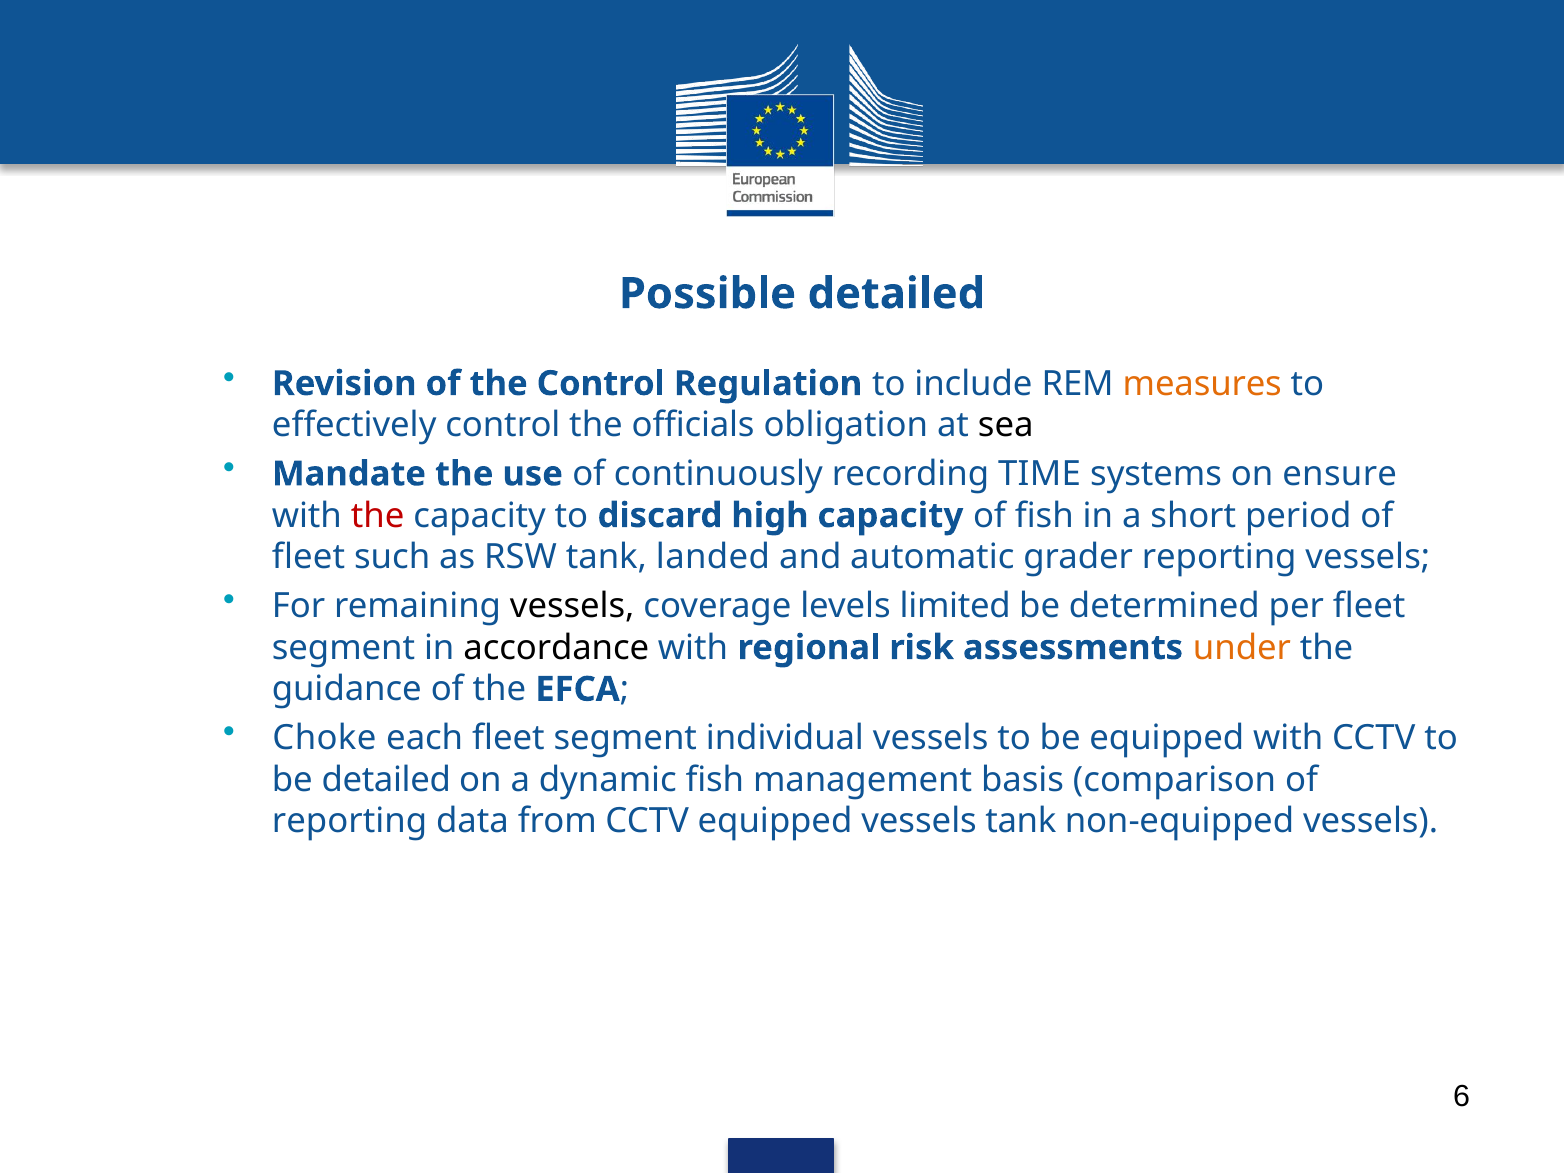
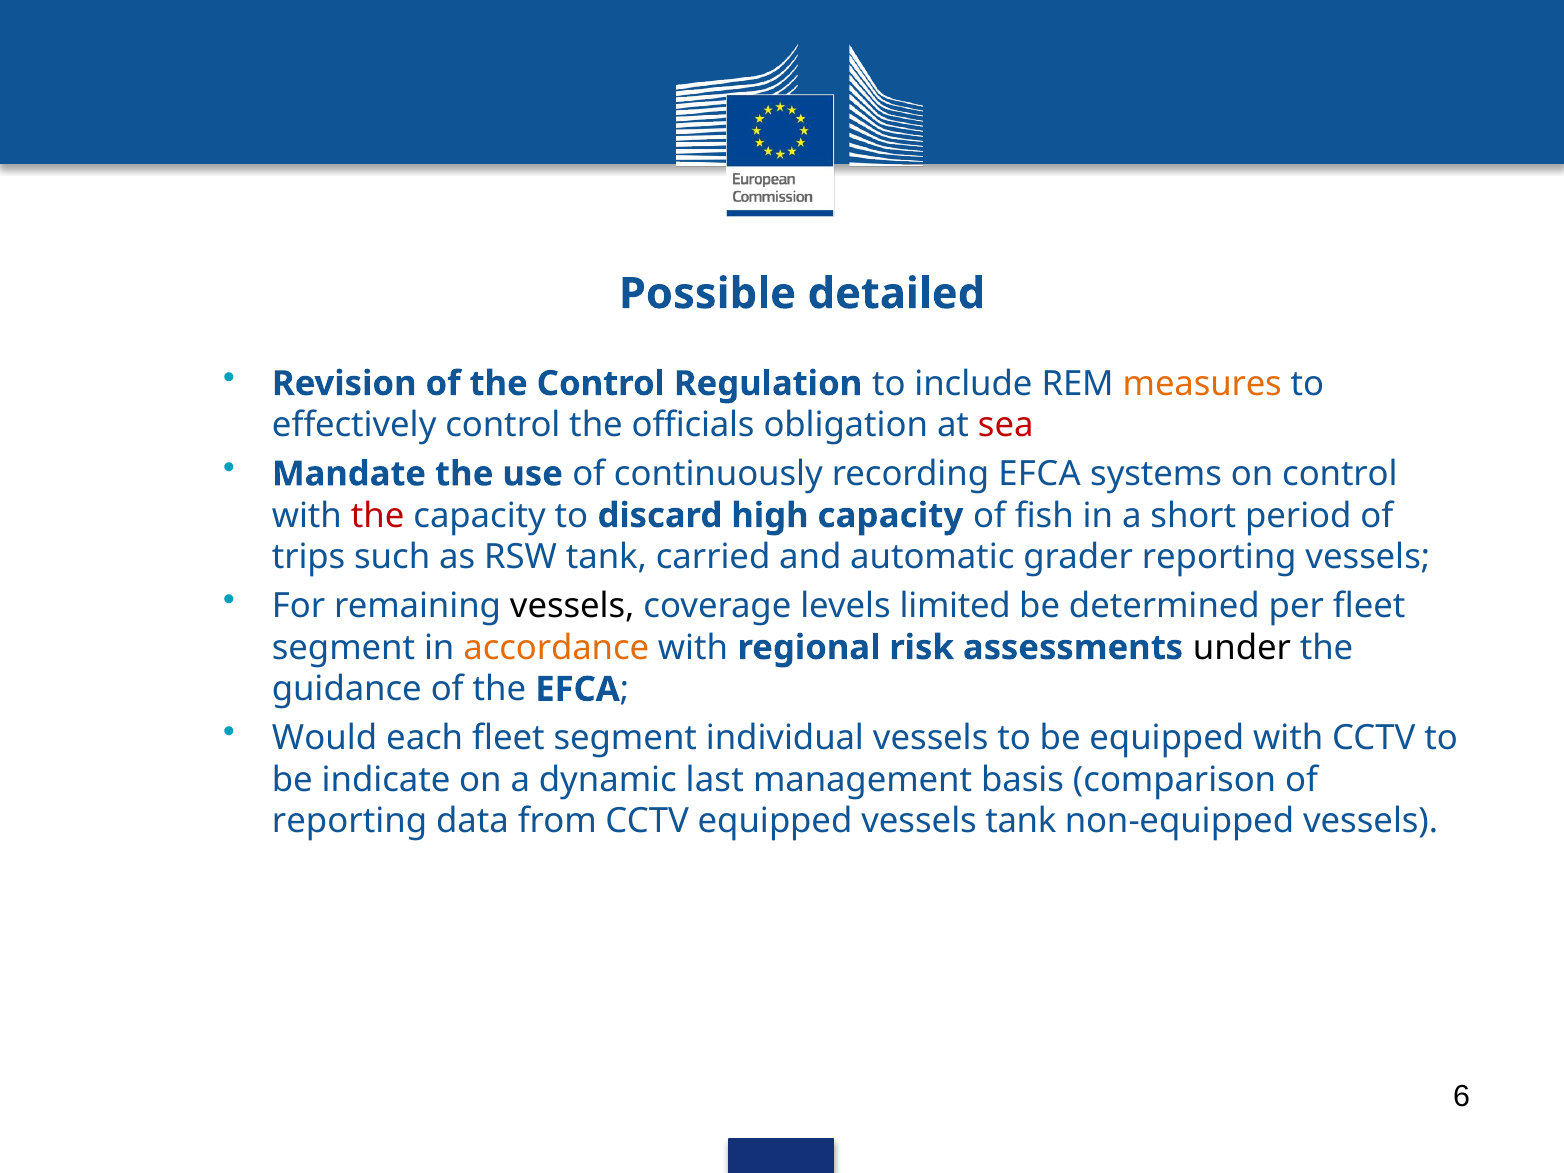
sea colour: black -> red (1006, 425)
recording TIME: TIME -> EFCA (1040, 474)
on ensure: ensure -> control (1340, 474)
fleet: fleet -> trips (309, 557)
landed: landed -> carried (713, 557)
accordance colour: black -> orange (556, 648)
under colour: orange -> black (1242, 648)
Choke: Choke -> Would (325, 738)
be detailed: detailed -> indicate (386, 780)
dynamic fish: fish -> last (715, 780)
